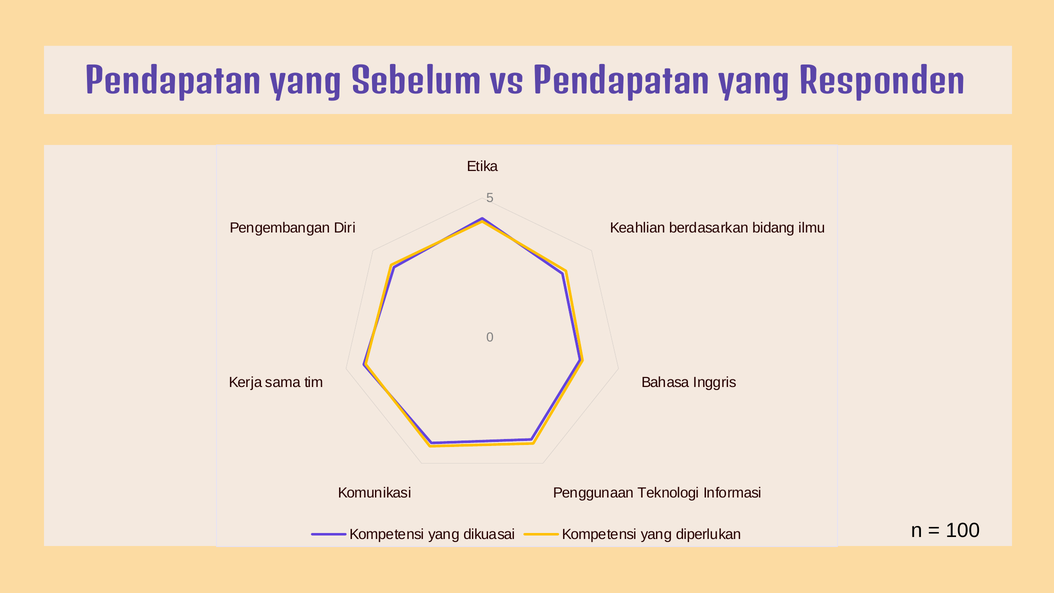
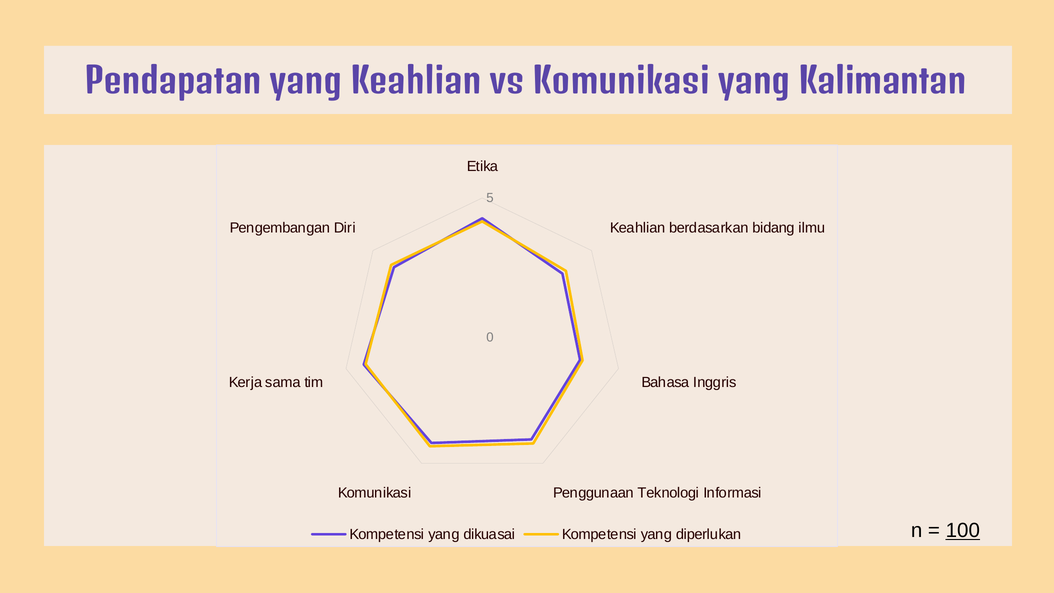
yang Sebelum: Sebelum -> Keahlian (416, 82)
vs Pendapatan: Pendapatan -> Komunikasi (621, 82)
Responden: Responden -> Kalimantan (882, 82)
100 underline: none -> present (963, 530)
